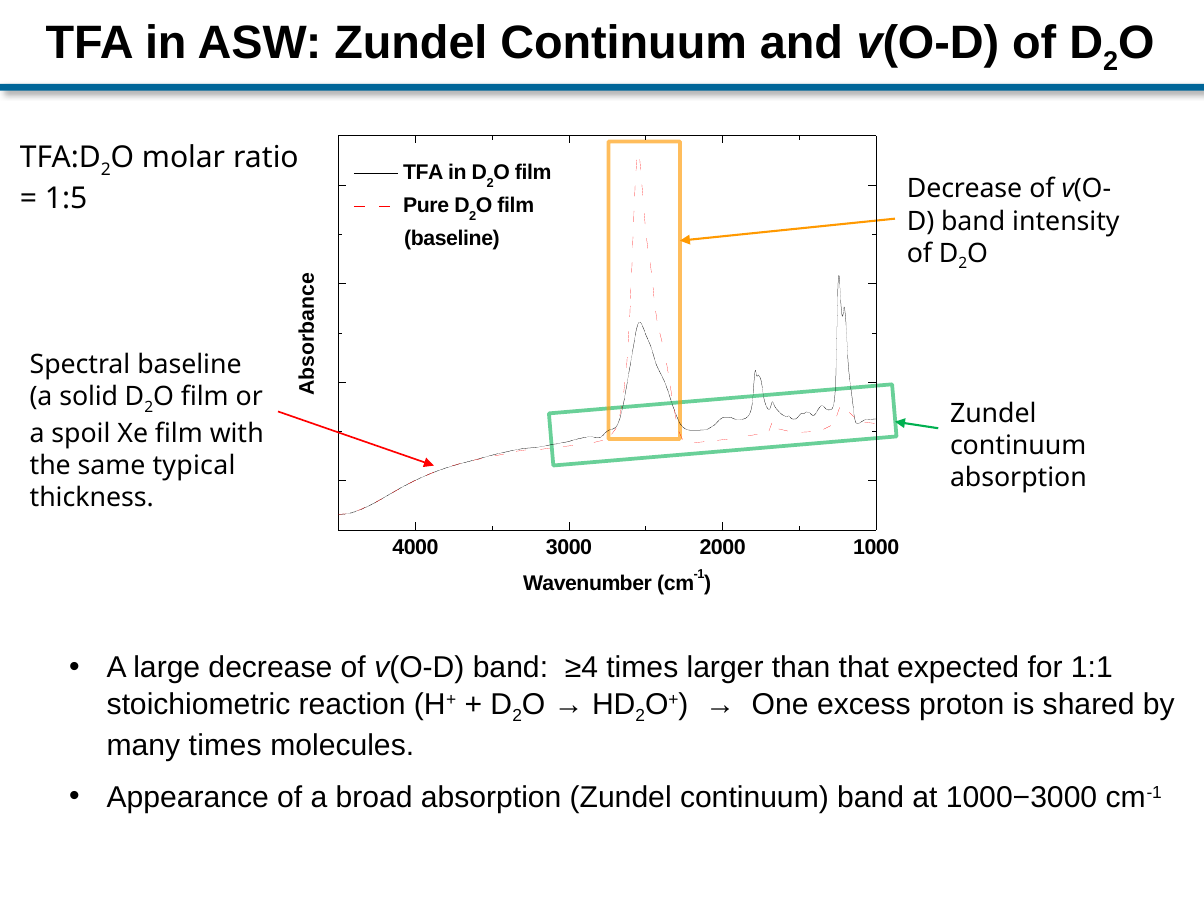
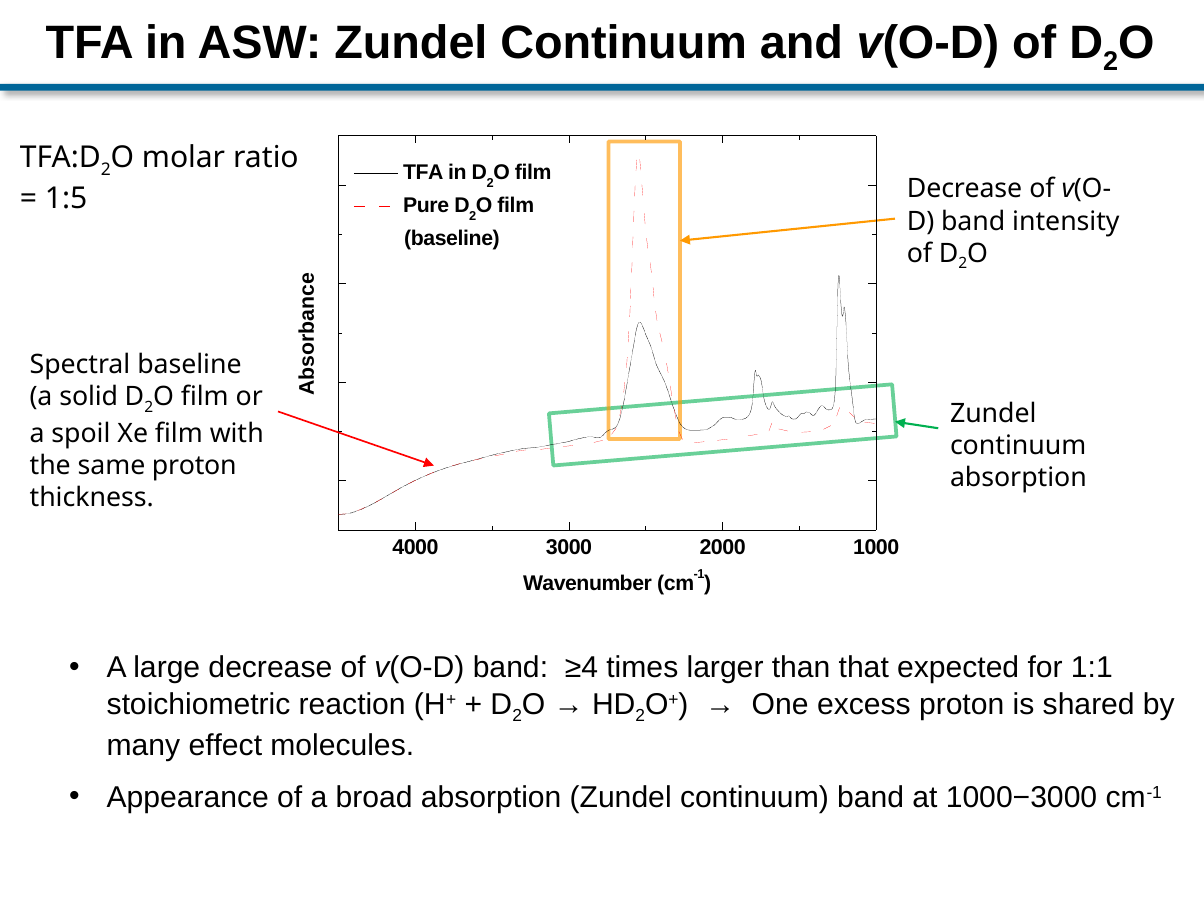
same typical: typical -> proton (194, 466)
many times: times -> effect (225, 745)
